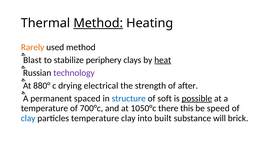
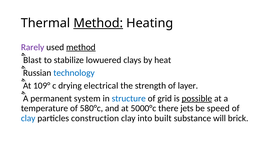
Rarely colour: orange -> purple (33, 47)
method underline: none -> present (81, 47)
periphery: periphery -> lowuered (104, 60)
heat underline: present -> none (163, 60)
technology colour: purple -> blue (74, 73)
880°: 880° -> 109° (42, 85)
after: after -> layer (188, 85)
spaced: spaced -> system (87, 98)
soft: soft -> grid (165, 98)
700°c: 700°c -> 580°c (91, 108)
1050°c: 1050°c -> 5000°c (143, 108)
this: this -> jets (187, 108)
particles temperature: temperature -> construction (95, 118)
